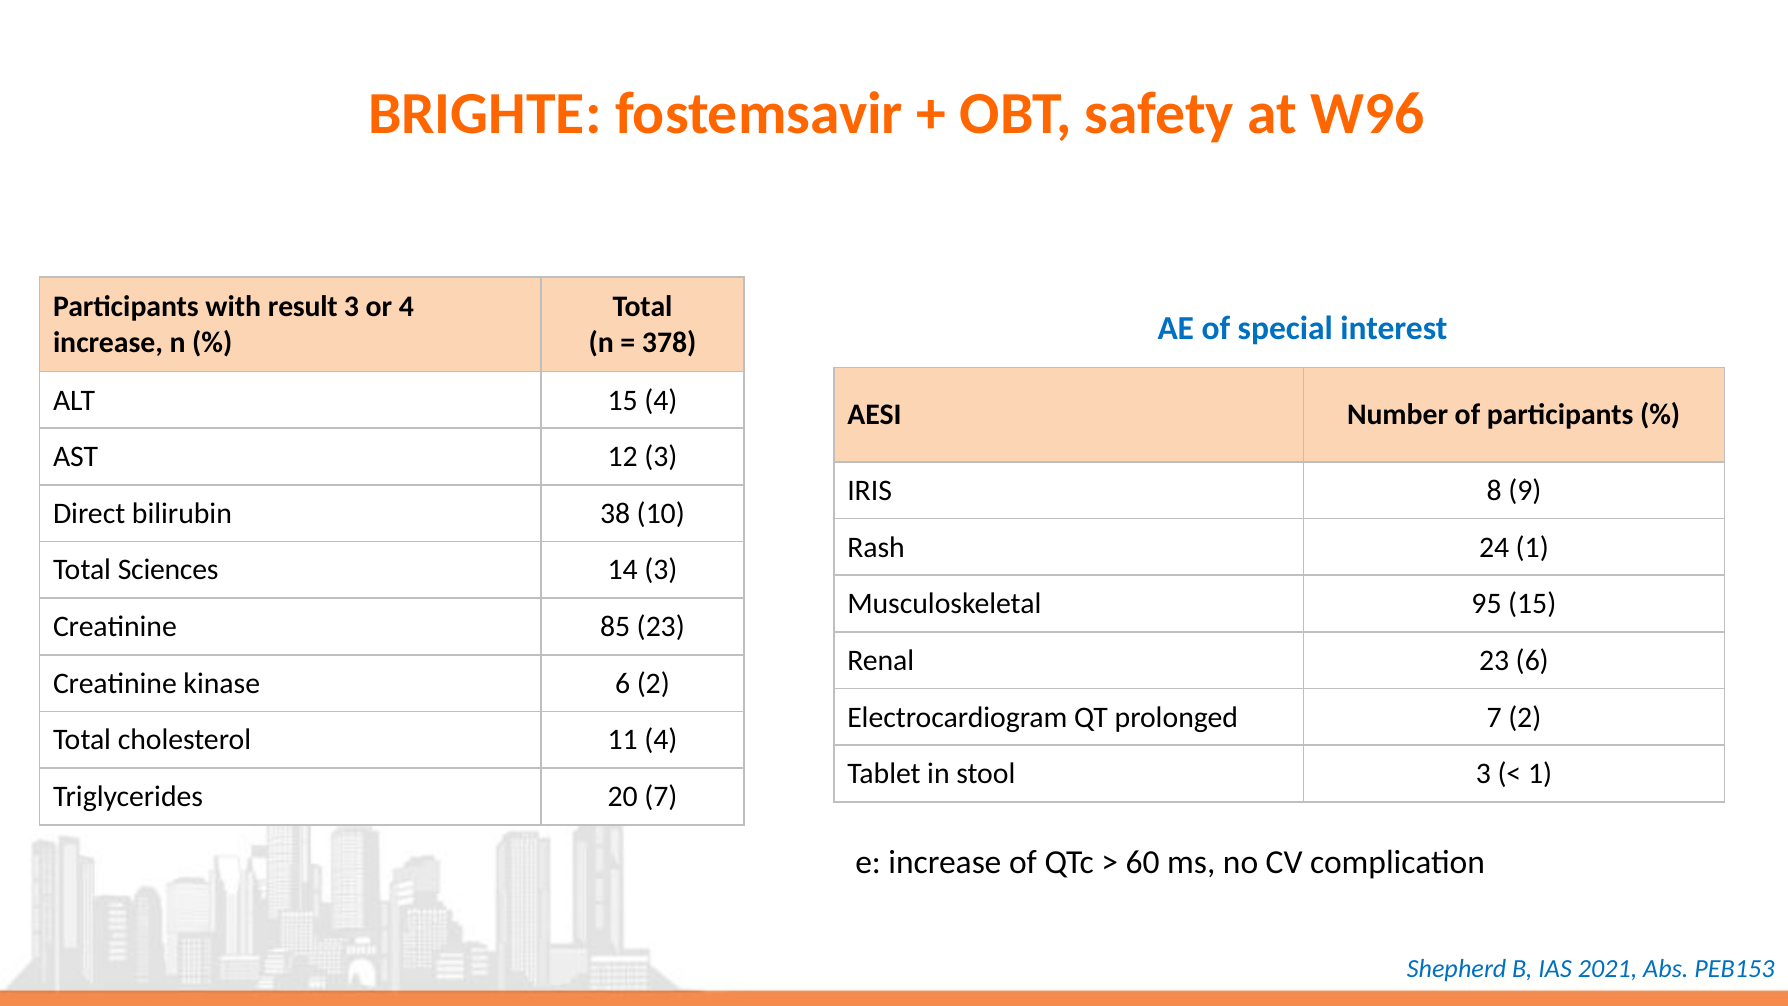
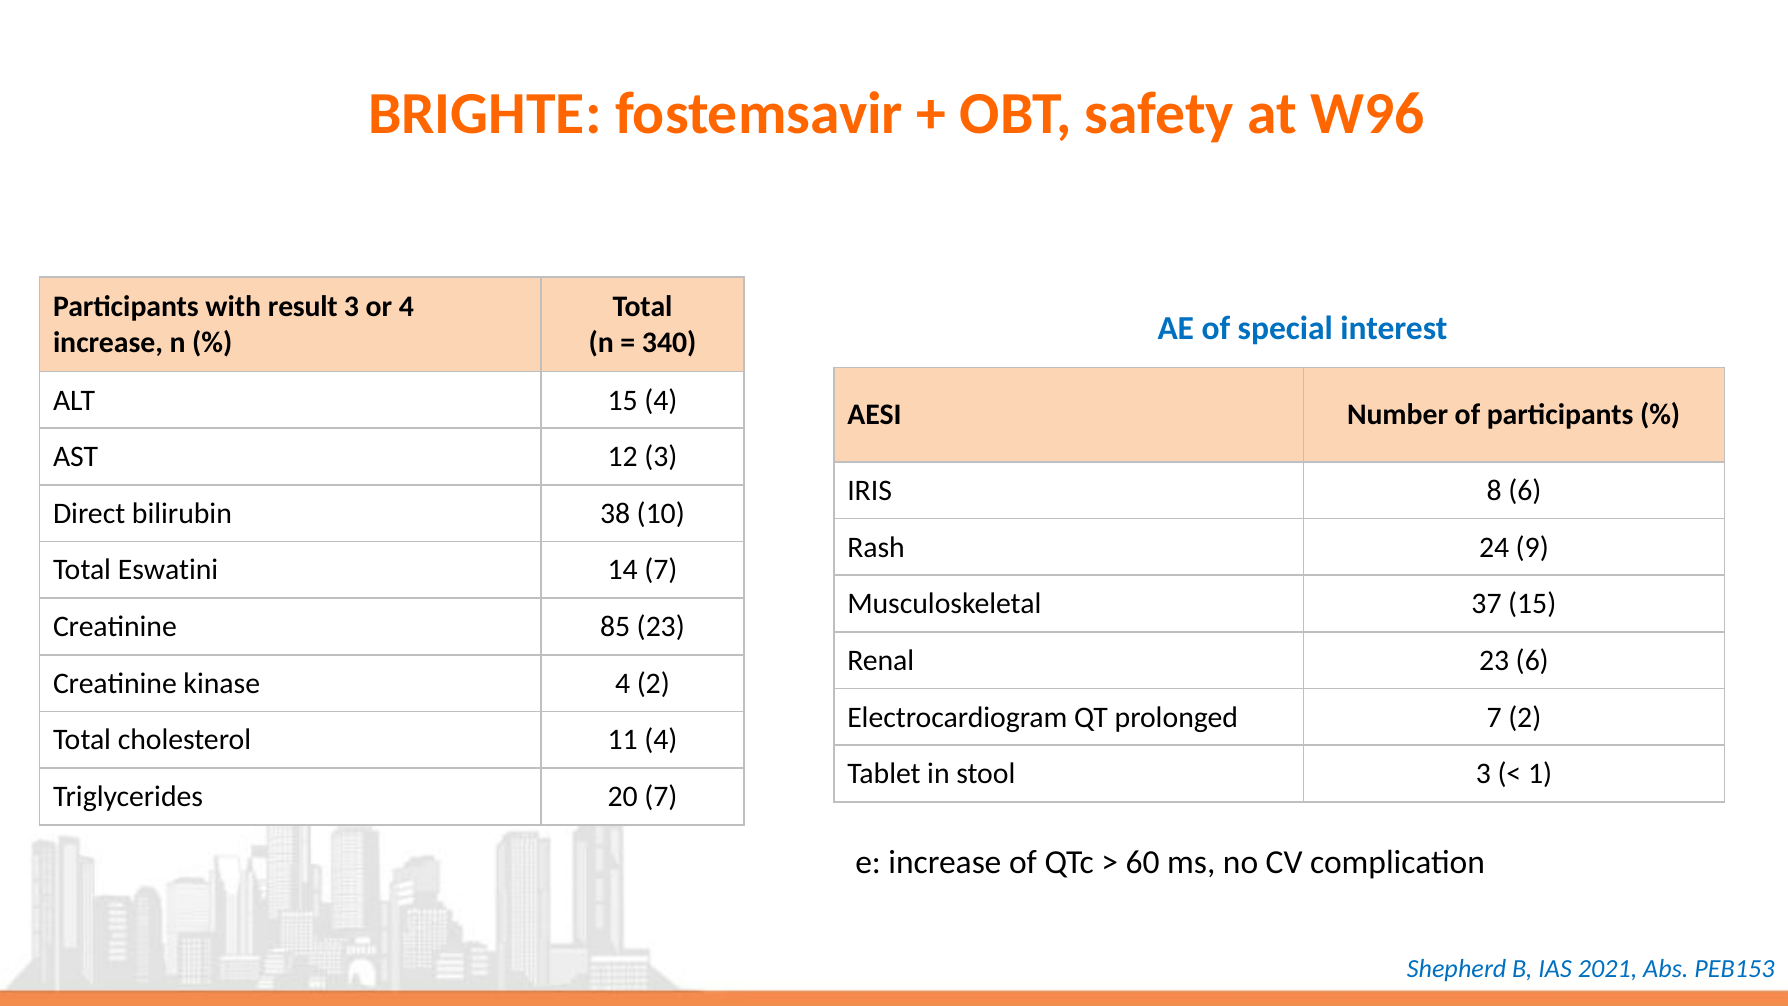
378: 378 -> 340 (669, 343)
8 9: 9 -> 6 (1525, 490)
24 1: 1 -> 9 (1532, 547)
Sciences: Sciences -> Eswatini (168, 570)
14 3: 3 -> 7 (661, 570)
95: 95 -> 37 (1487, 604)
kinase 6: 6 -> 4 (623, 683)
